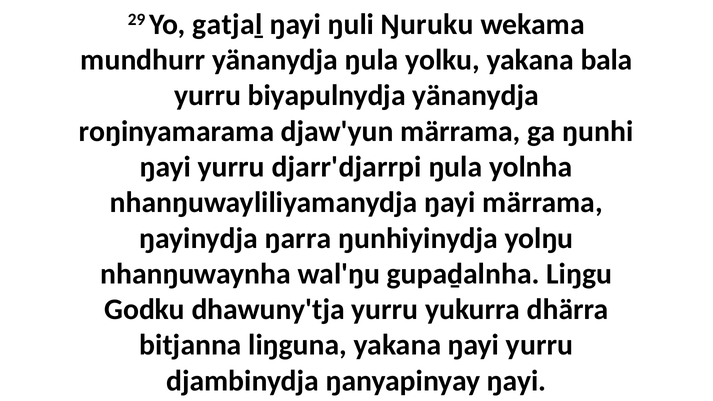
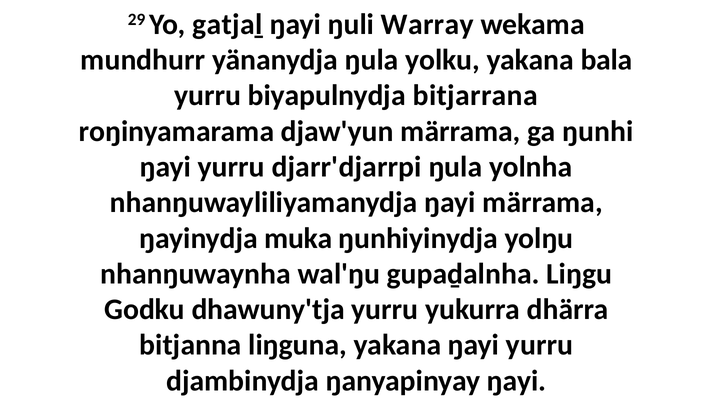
Ŋuruku: Ŋuruku -> Warray (427, 24)
biyapulnydja yänanydja: yänanydja -> bitjarrana (475, 96)
ŋarra: ŋarra -> muka (298, 238)
